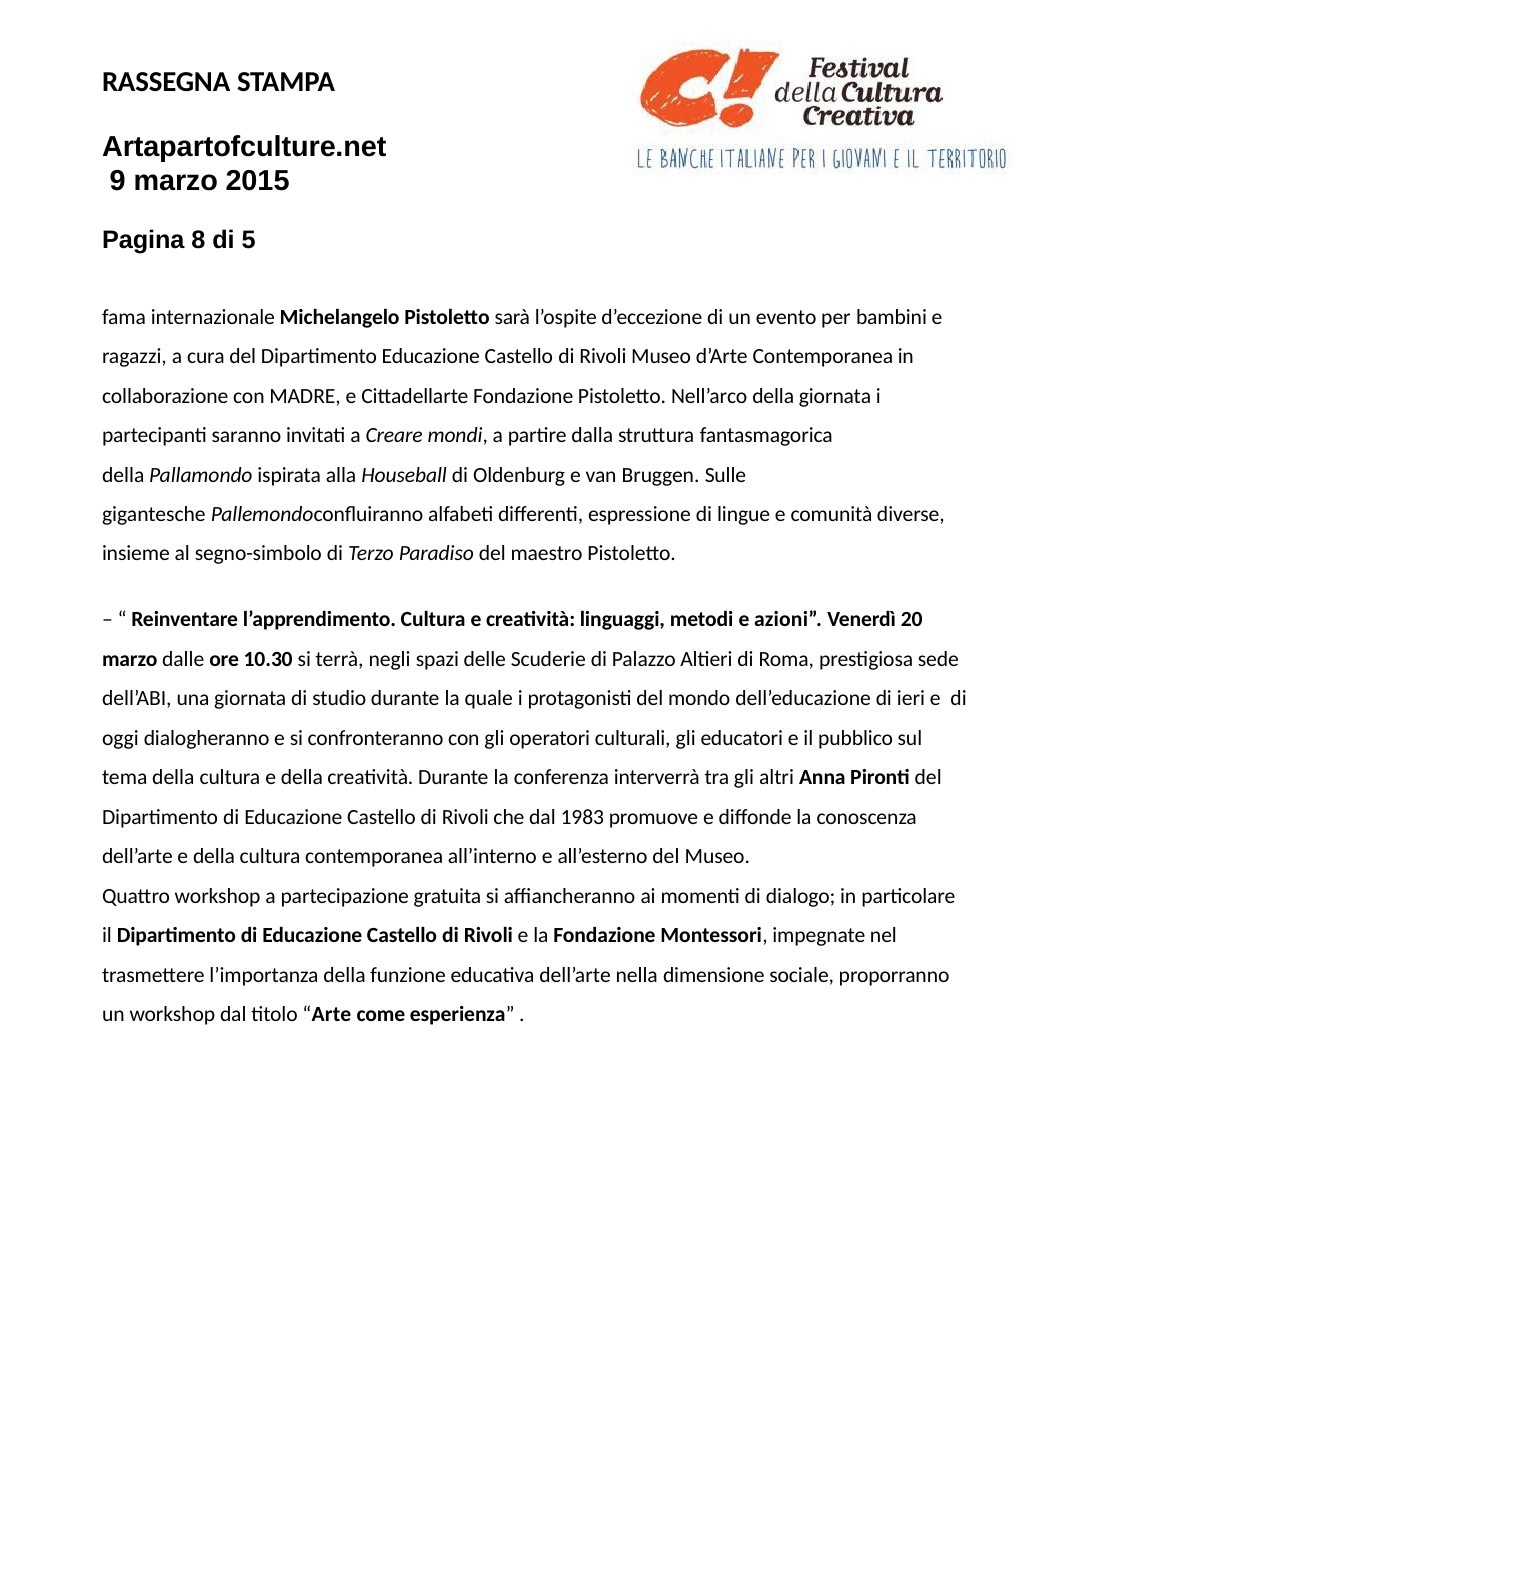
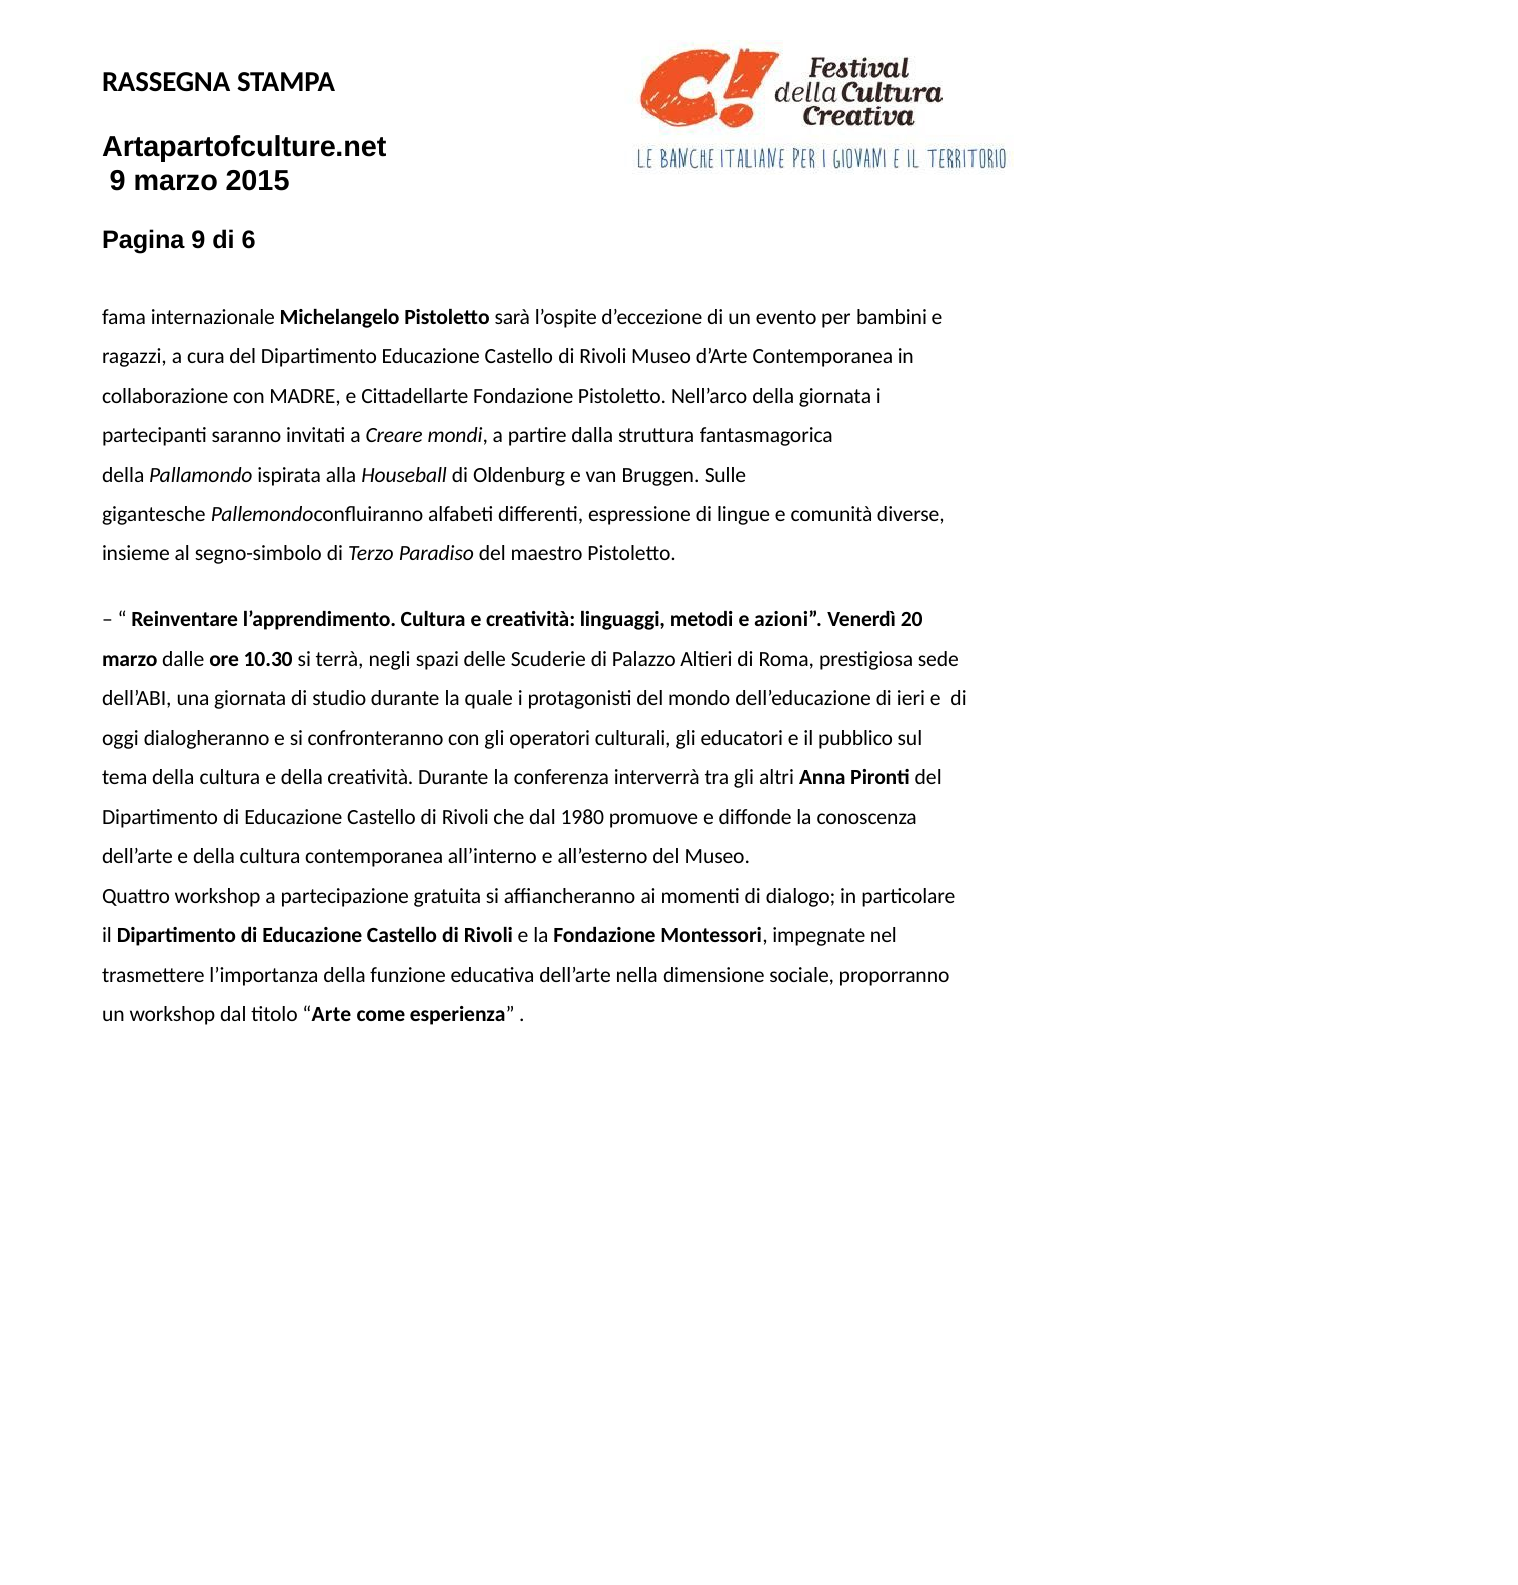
Pagina 8: 8 -> 9 (198, 240)
5: 5 -> 6 (249, 240)
1983: 1983 -> 1980 (582, 817)
